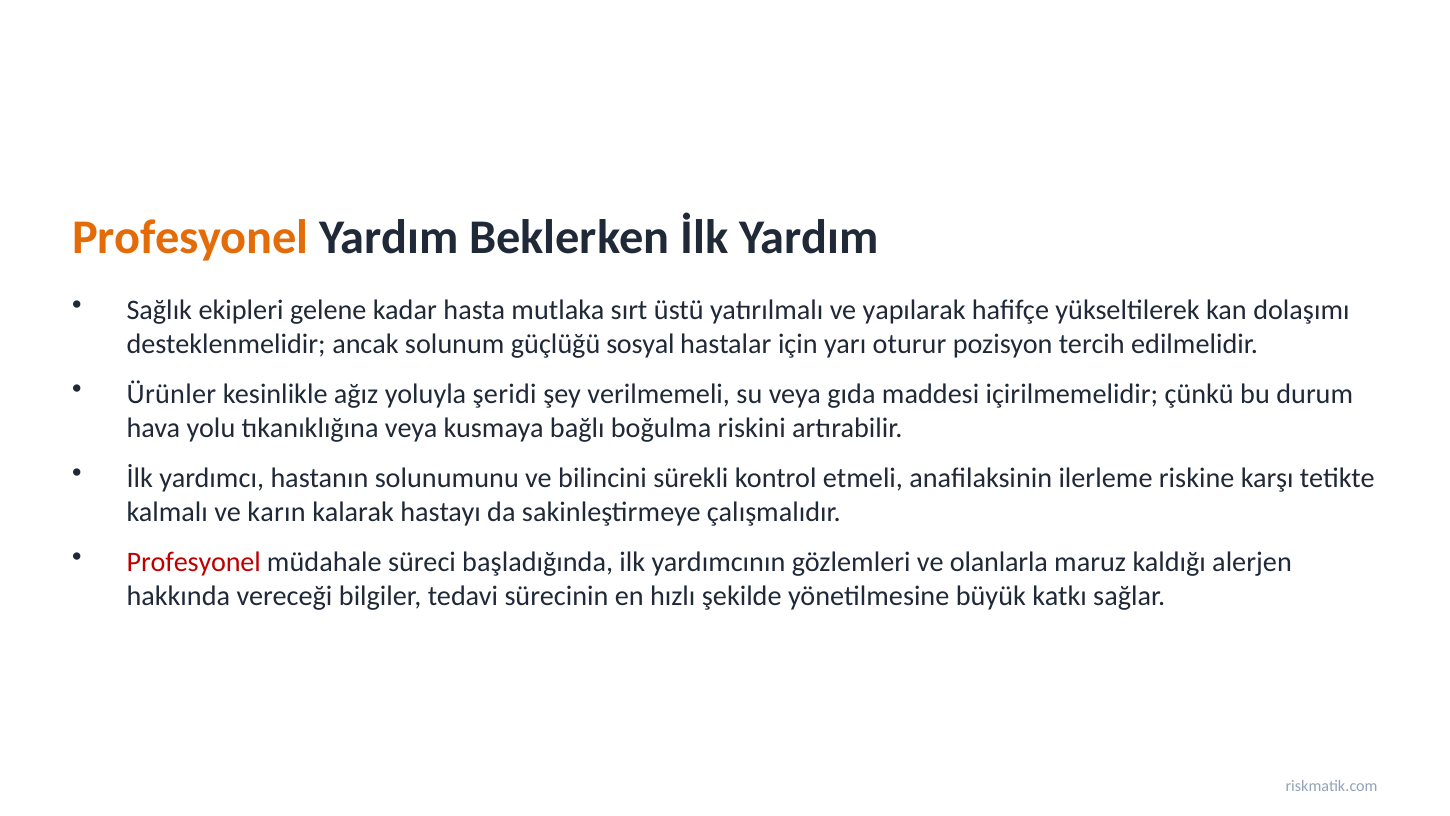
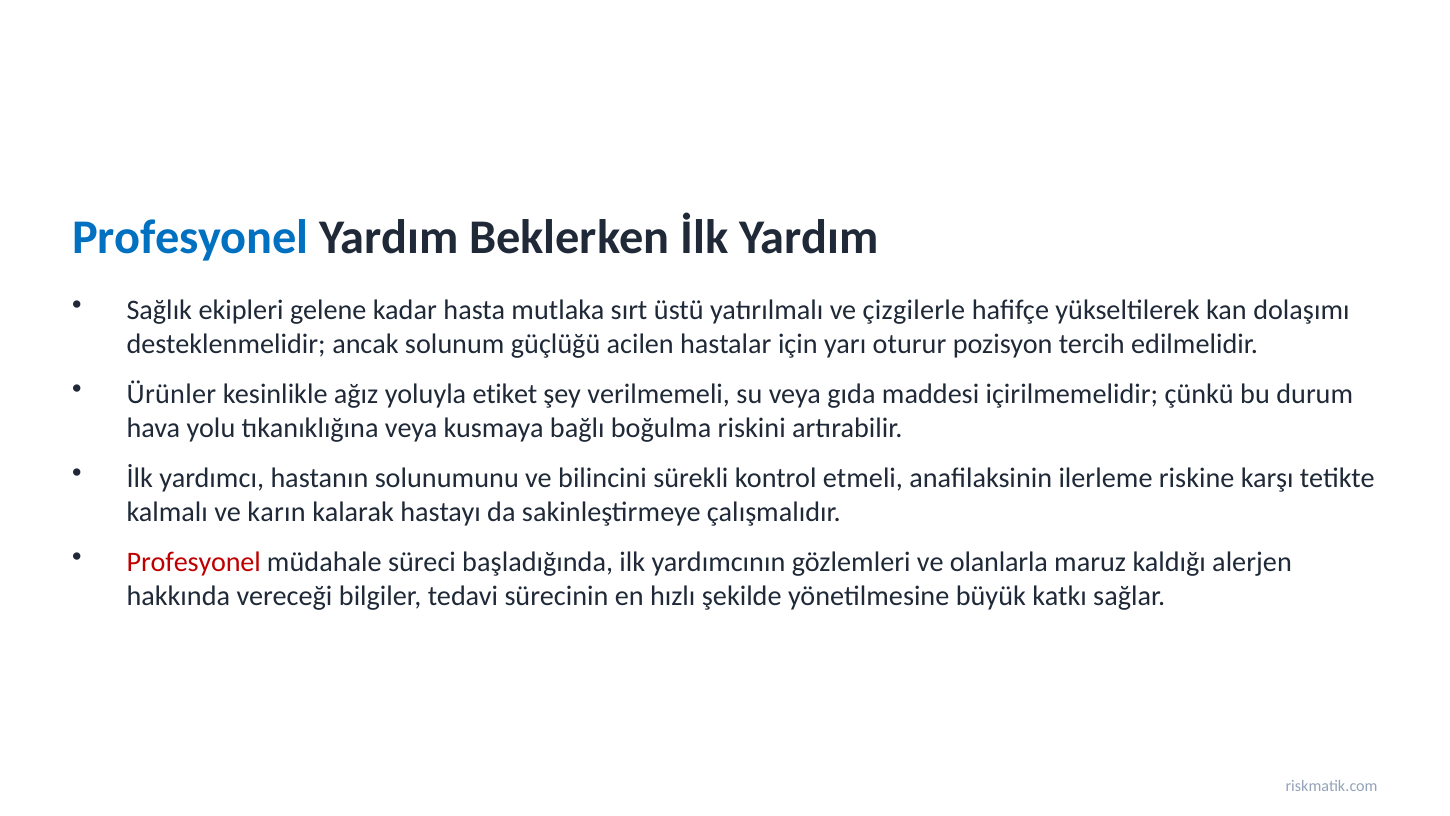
Profesyonel colour: orange -> blue (190, 237)
yapılarak: yapılarak -> çizgilerle (914, 310)
sosyal: sosyal -> acilen (640, 344)
şeridi: şeridi -> etiket (505, 394)
